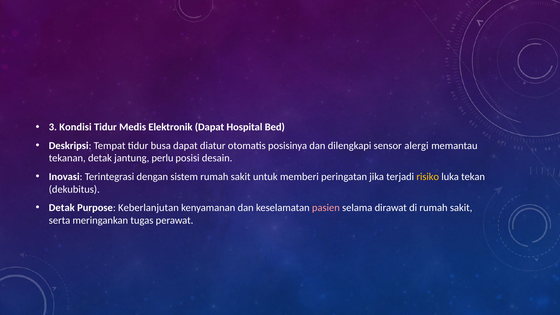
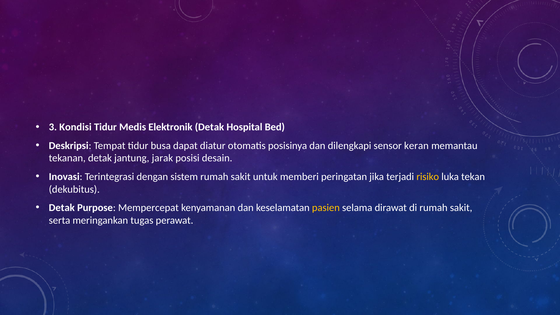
Elektronik Dapat: Dapat -> Detak (209, 127)
alergi: alergi -> keran (416, 146)
perlu: perlu -> jarak (162, 158)
Keberlanjutan: Keberlanjutan -> Mempercepat (148, 208)
pasien colour: pink -> yellow (326, 208)
